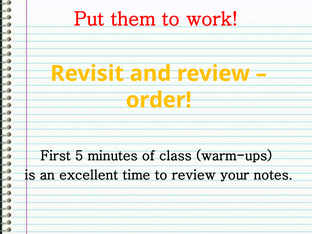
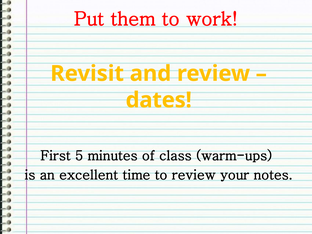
order: order -> dates (159, 100)
